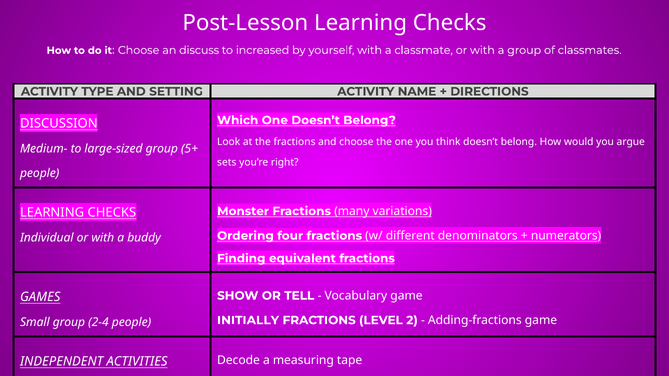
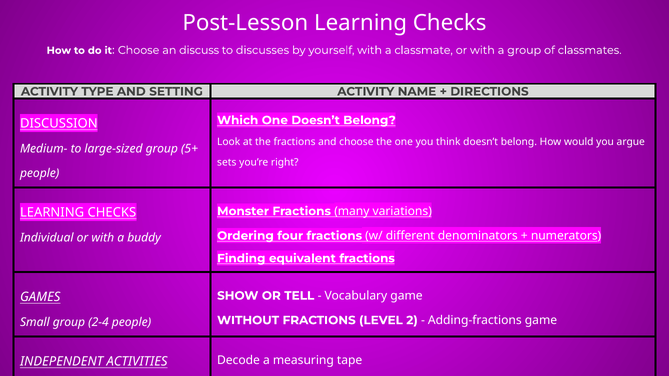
increased: increased -> discusses (262, 50)
INITIALLY: INITIALLY -> WITHOUT (248, 321)
